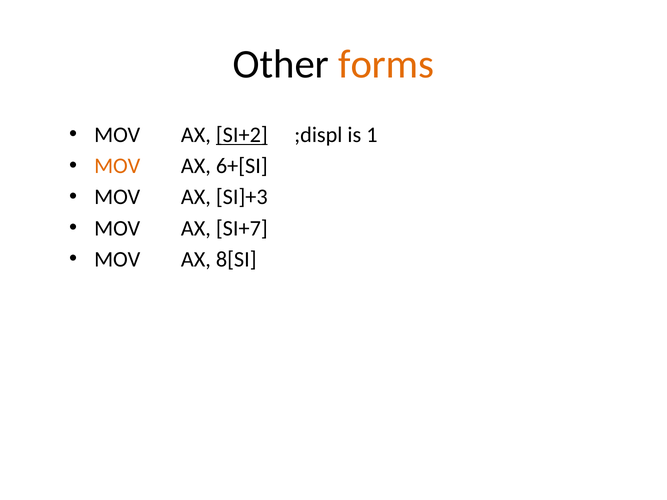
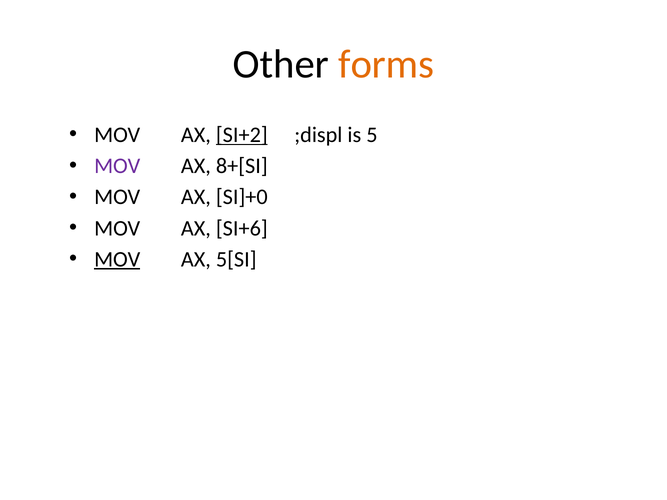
1: 1 -> 5 (372, 135)
MOV colour: orange -> purple (117, 166)
6+[SI: 6+[SI -> 8+[SI (242, 166)
SI]+3: SI]+3 -> SI]+0 (242, 197)
SI+7: SI+7 -> SI+6 (242, 228)
MOV underline: none -> present (117, 259)
8[SI: 8[SI -> 5[SI (236, 259)
